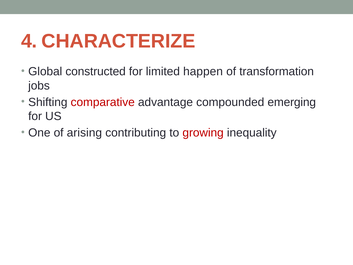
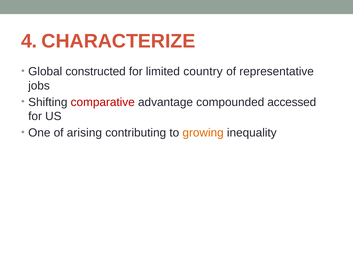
happen: happen -> country (203, 71)
transformation: transformation -> representative (277, 71)
emerging: emerging -> accessed (292, 102)
growing colour: red -> orange (203, 133)
